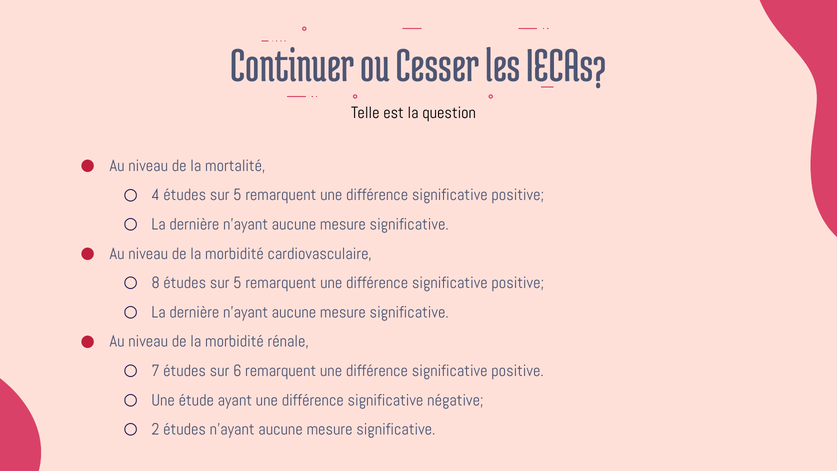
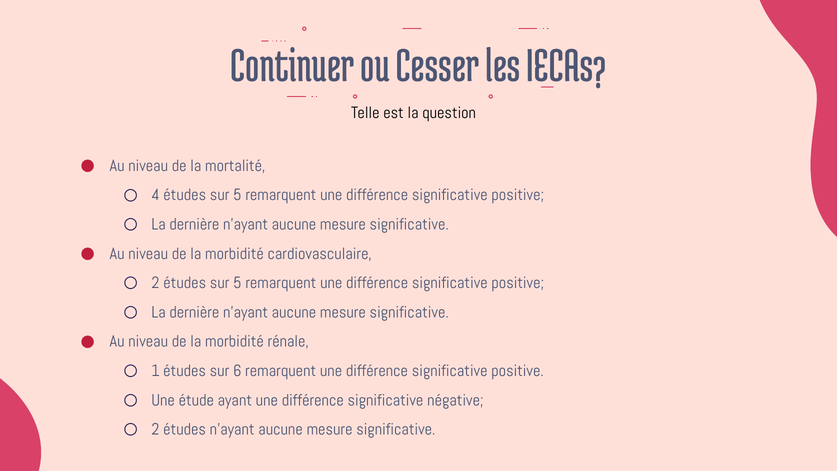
8: 8 -> 2 (155, 283)
7: 7 -> 1 (156, 371)
